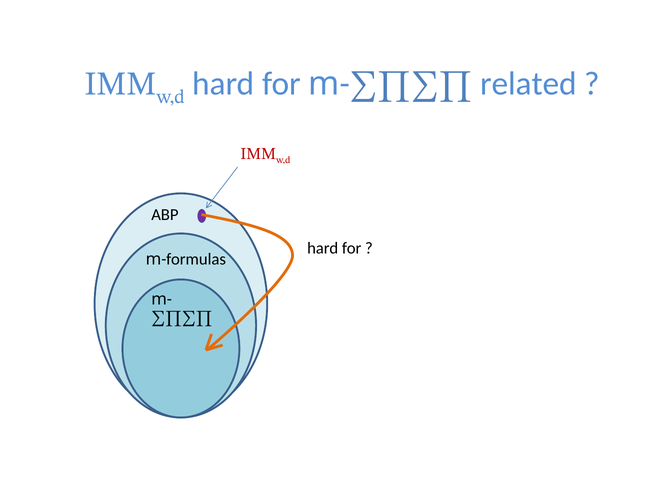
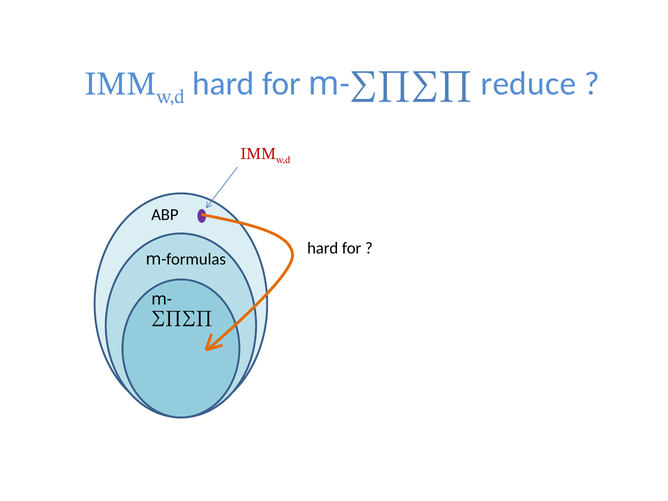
related: related -> reduce (528, 84)
